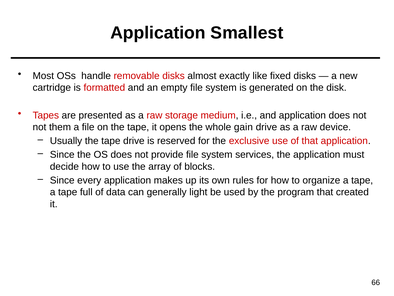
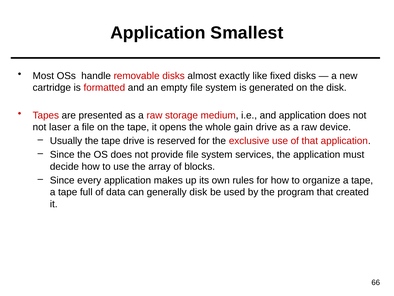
them: them -> laser (60, 127)
generally light: light -> disk (198, 192)
